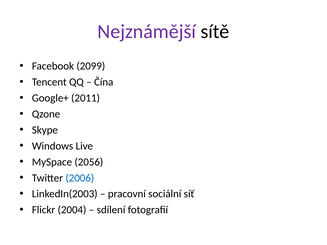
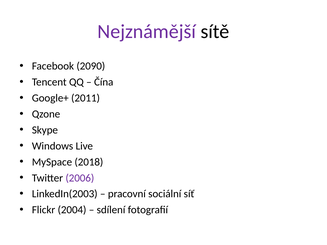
2099: 2099 -> 2090 (91, 66)
2056: 2056 -> 2018 (89, 162)
2006 colour: blue -> purple (80, 178)
